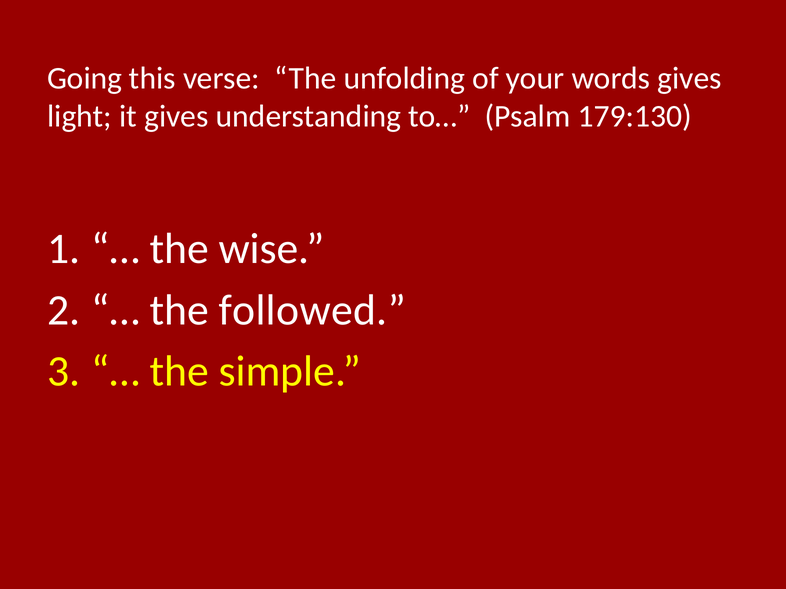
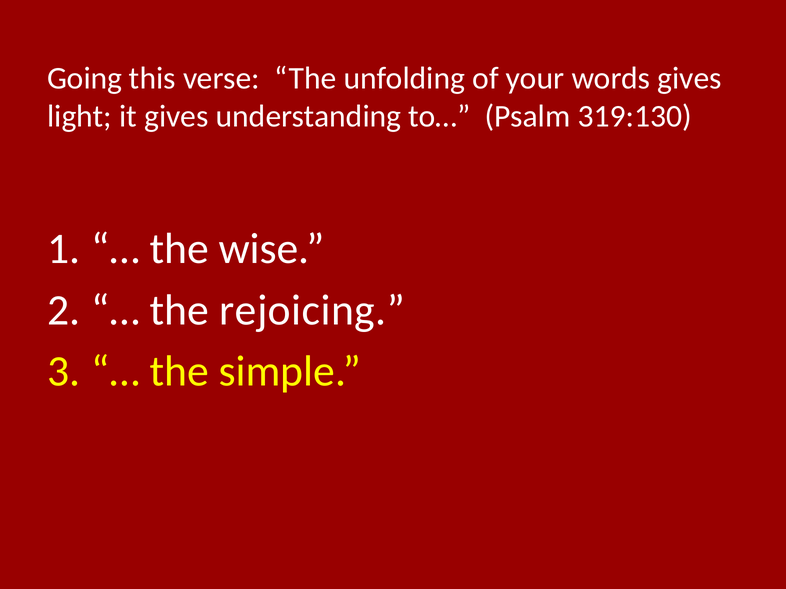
179:130: 179:130 -> 319:130 (635, 116)
followed: followed -> rejoicing (312, 310)
